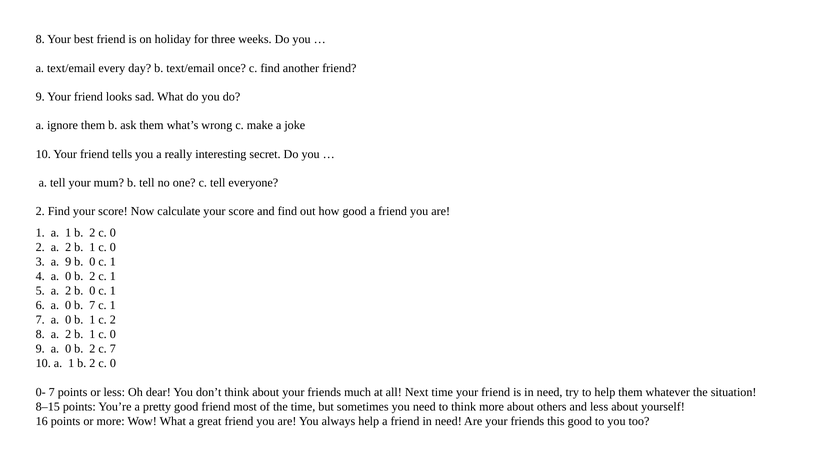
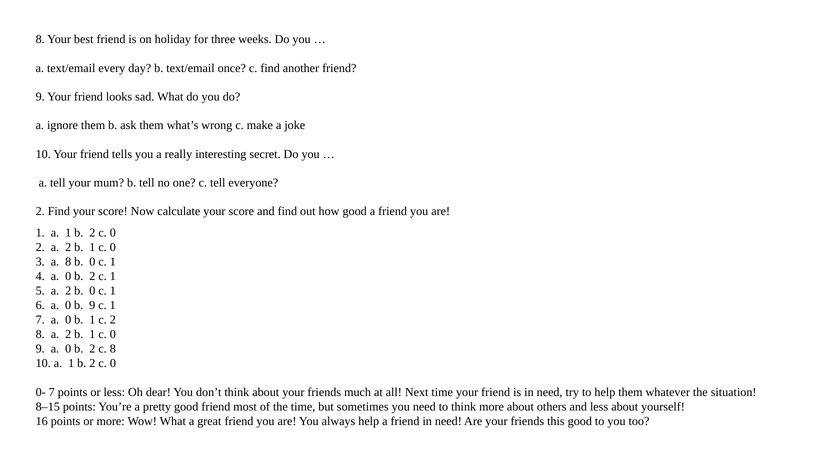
a 9: 9 -> 8 (68, 262)
b 7: 7 -> 9 (92, 305)
c 7: 7 -> 8 (113, 349)
